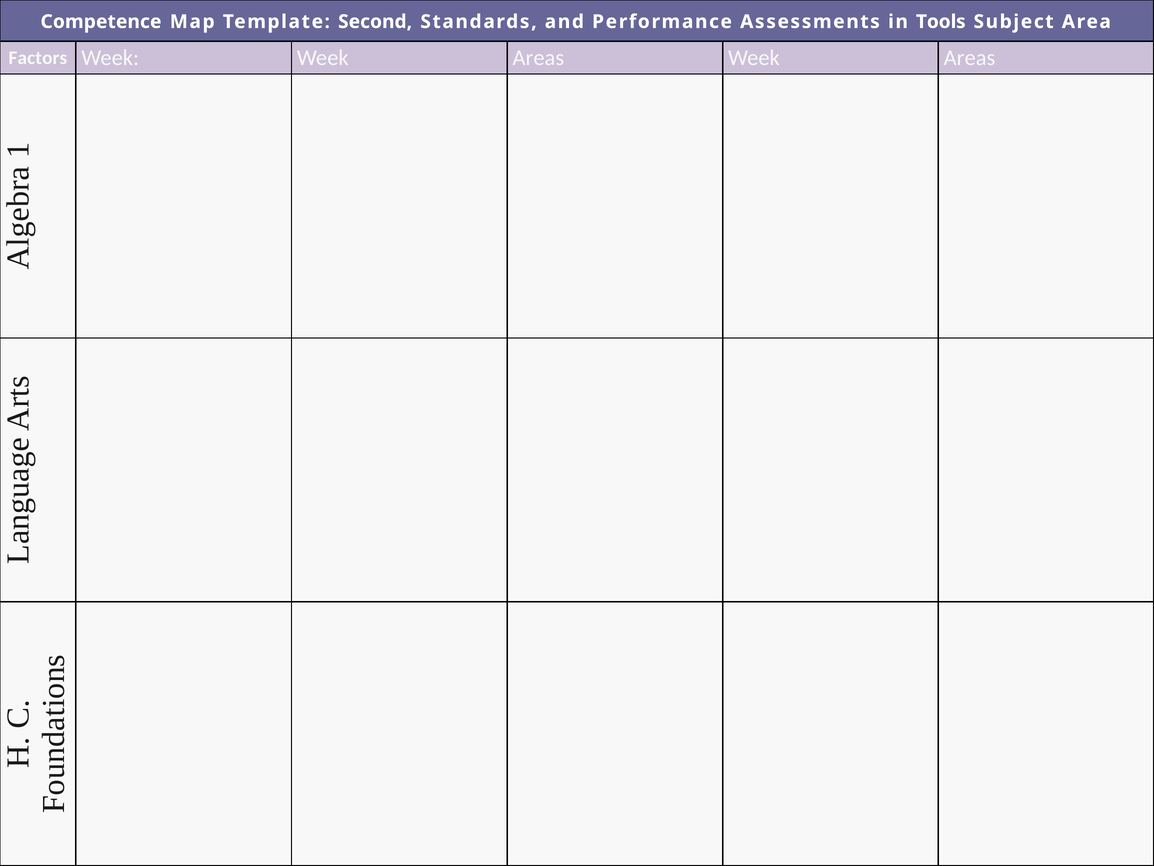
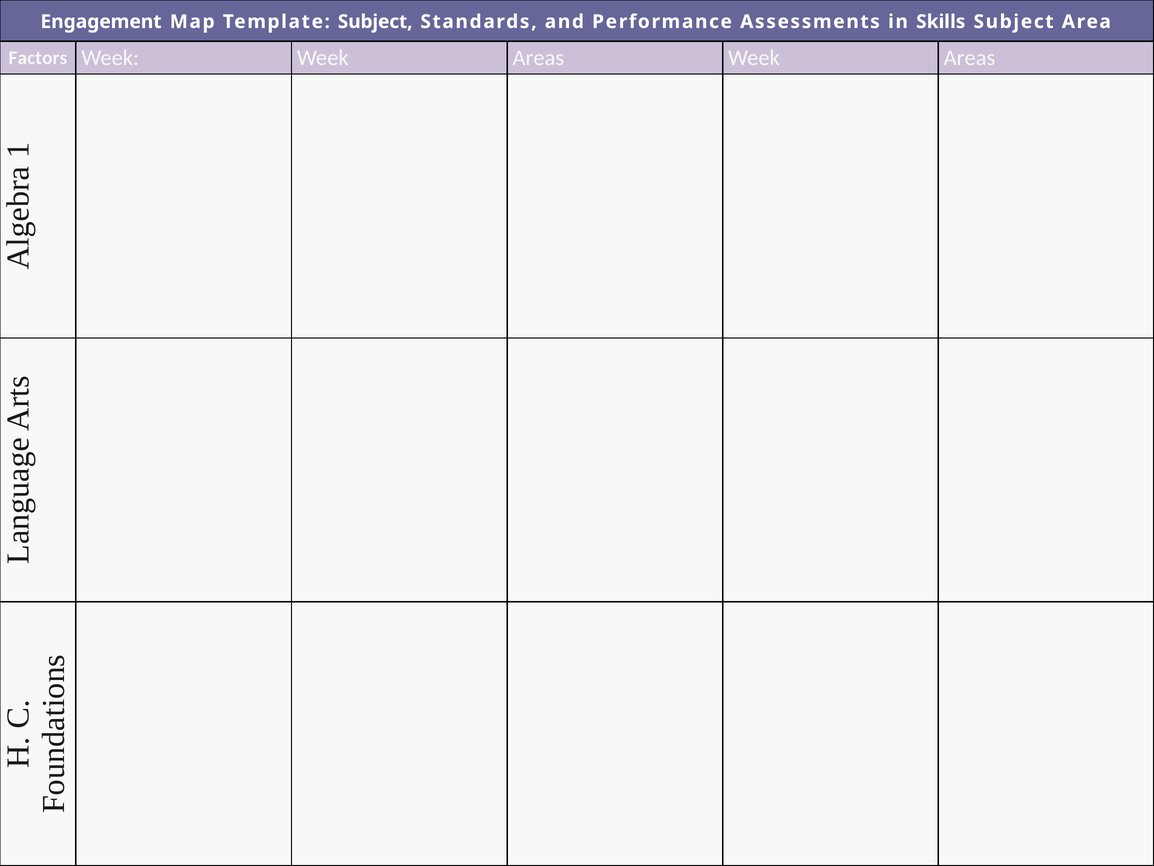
Competence: Competence -> Engagement (101, 22)
Template Second: Second -> Subject (375, 22)
Tools: Tools -> Skills (941, 22)
